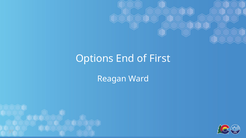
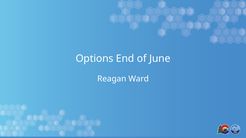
First: First -> June (160, 59)
